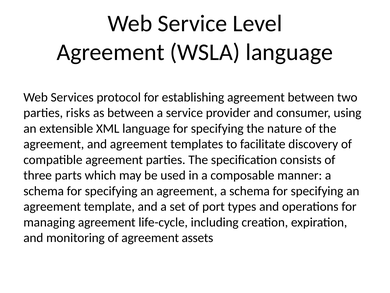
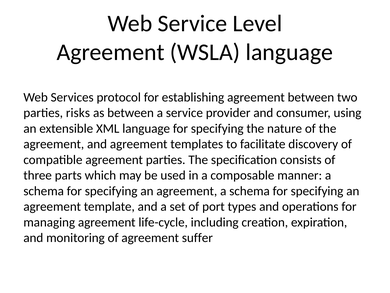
assets: assets -> suffer (197, 238)
